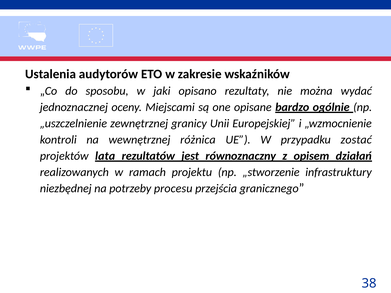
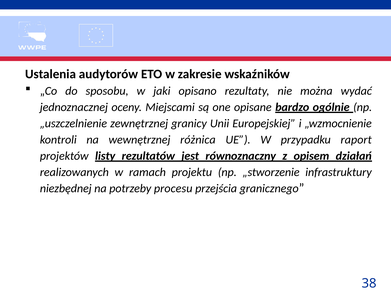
zostać: zostać -> raport (356, 140)
lata: lata -> listy (105, 156)
